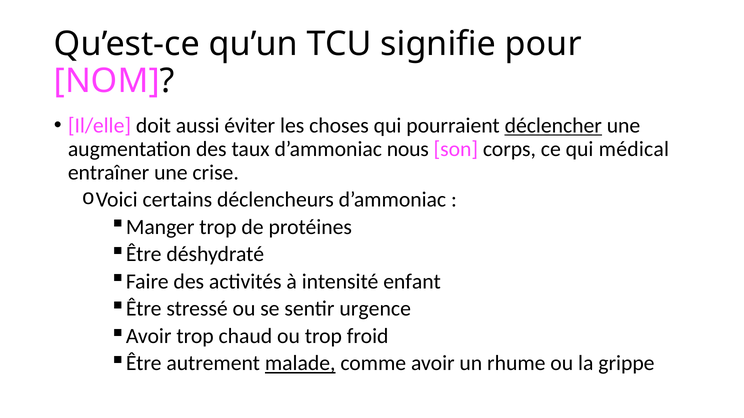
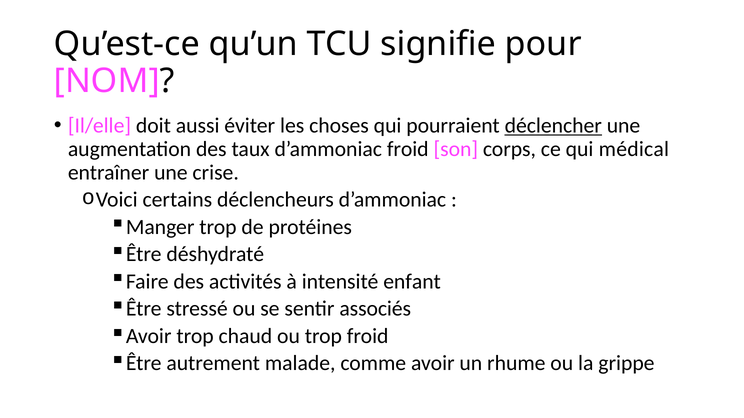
d’ammoniac nous: nous -> froid (408, 149)
urgence: urgence -> associés (375, 309)
malade underline: present -> none (300, 364)
